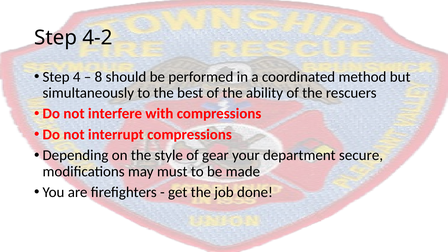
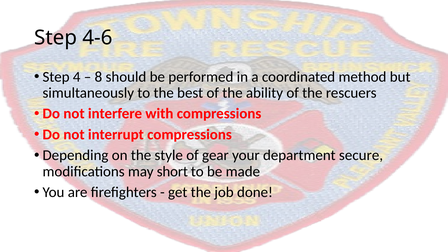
4-2: 4-2 -> 4-6 (97, 38)
must: must -> short (172, 171)
